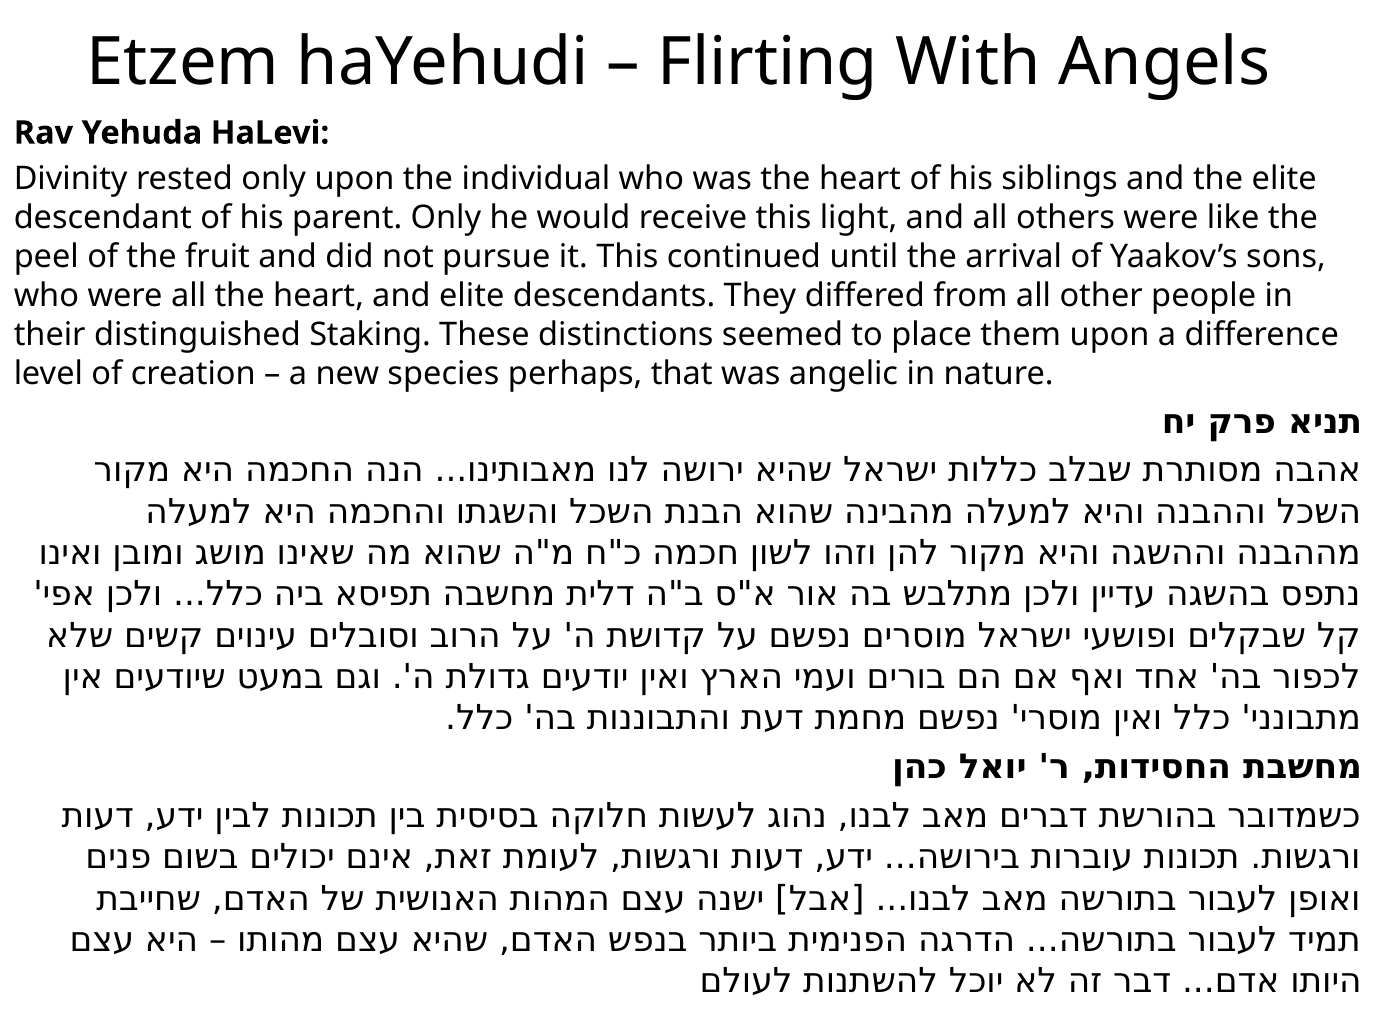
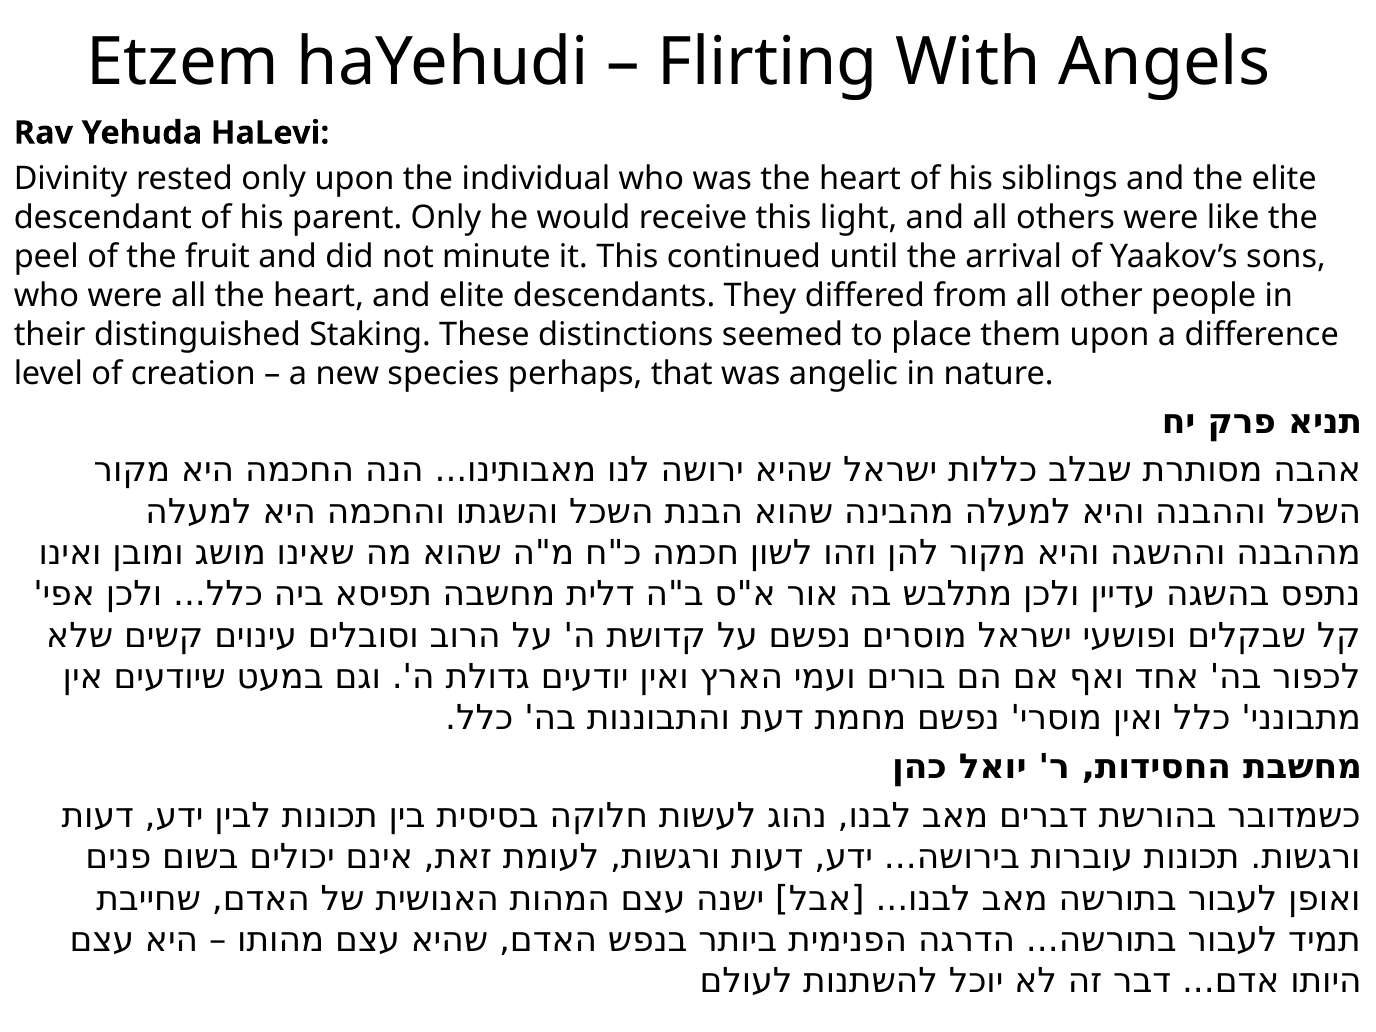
pursue: pursue -> minute (496, 257)
